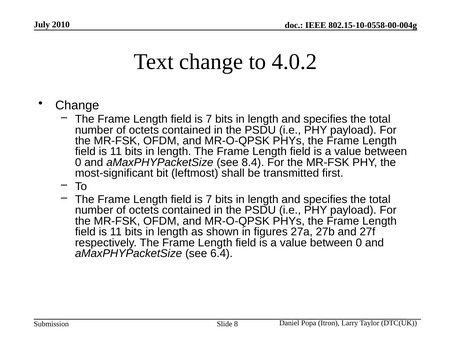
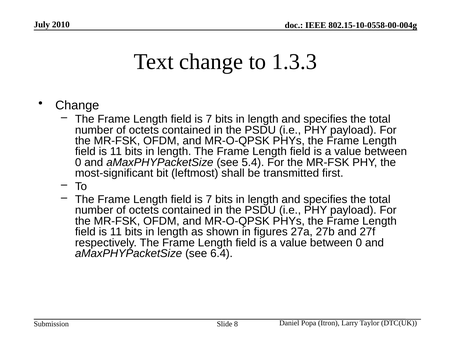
4.0.2: 4.0.2 -> 1.3.3 (294, 62)
8.4: 8.4 -> 5.4 (253, 163)
